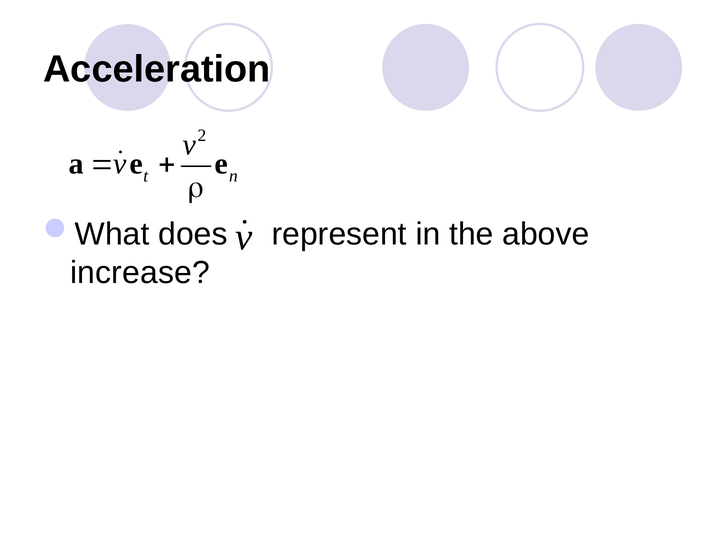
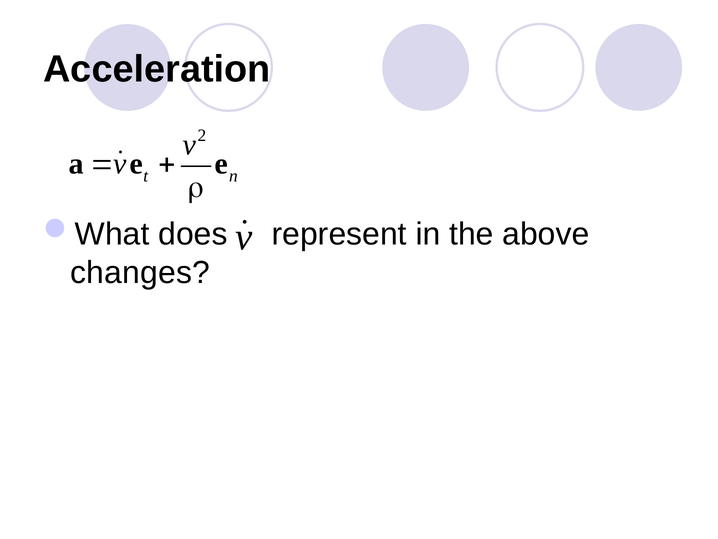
increase: increase -> changes (140, 272)
